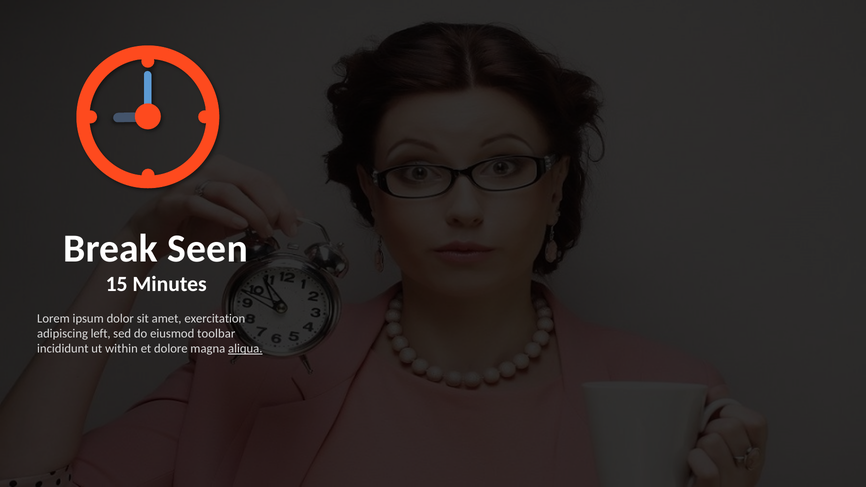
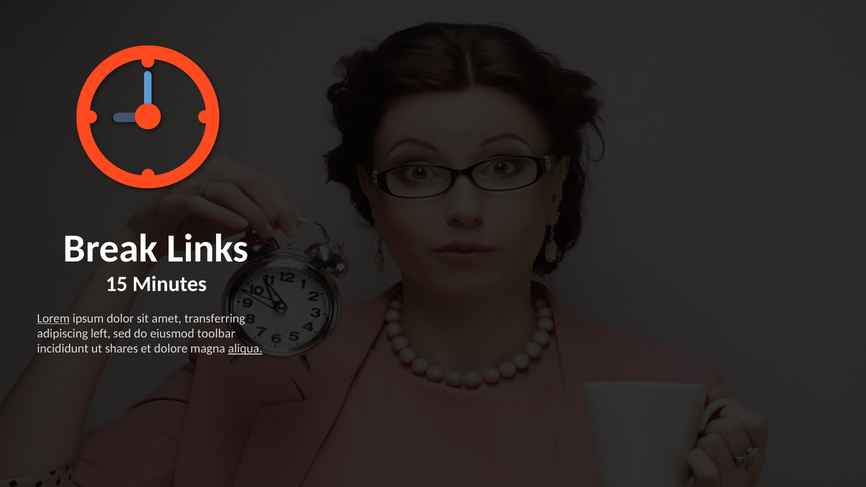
Seen: Seen -> Links (208, 249)
Lorem underline: none -> present (53, 318)
exercitation: exercitation -> transferring (215, 318)
within: within -> shares (122, 349)
